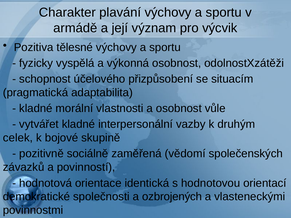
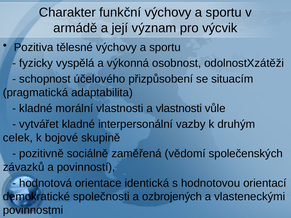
plavání: plavání -> funkční (120, 13)
a osobnost: osobnost -> vlastnosti (179, 109)
